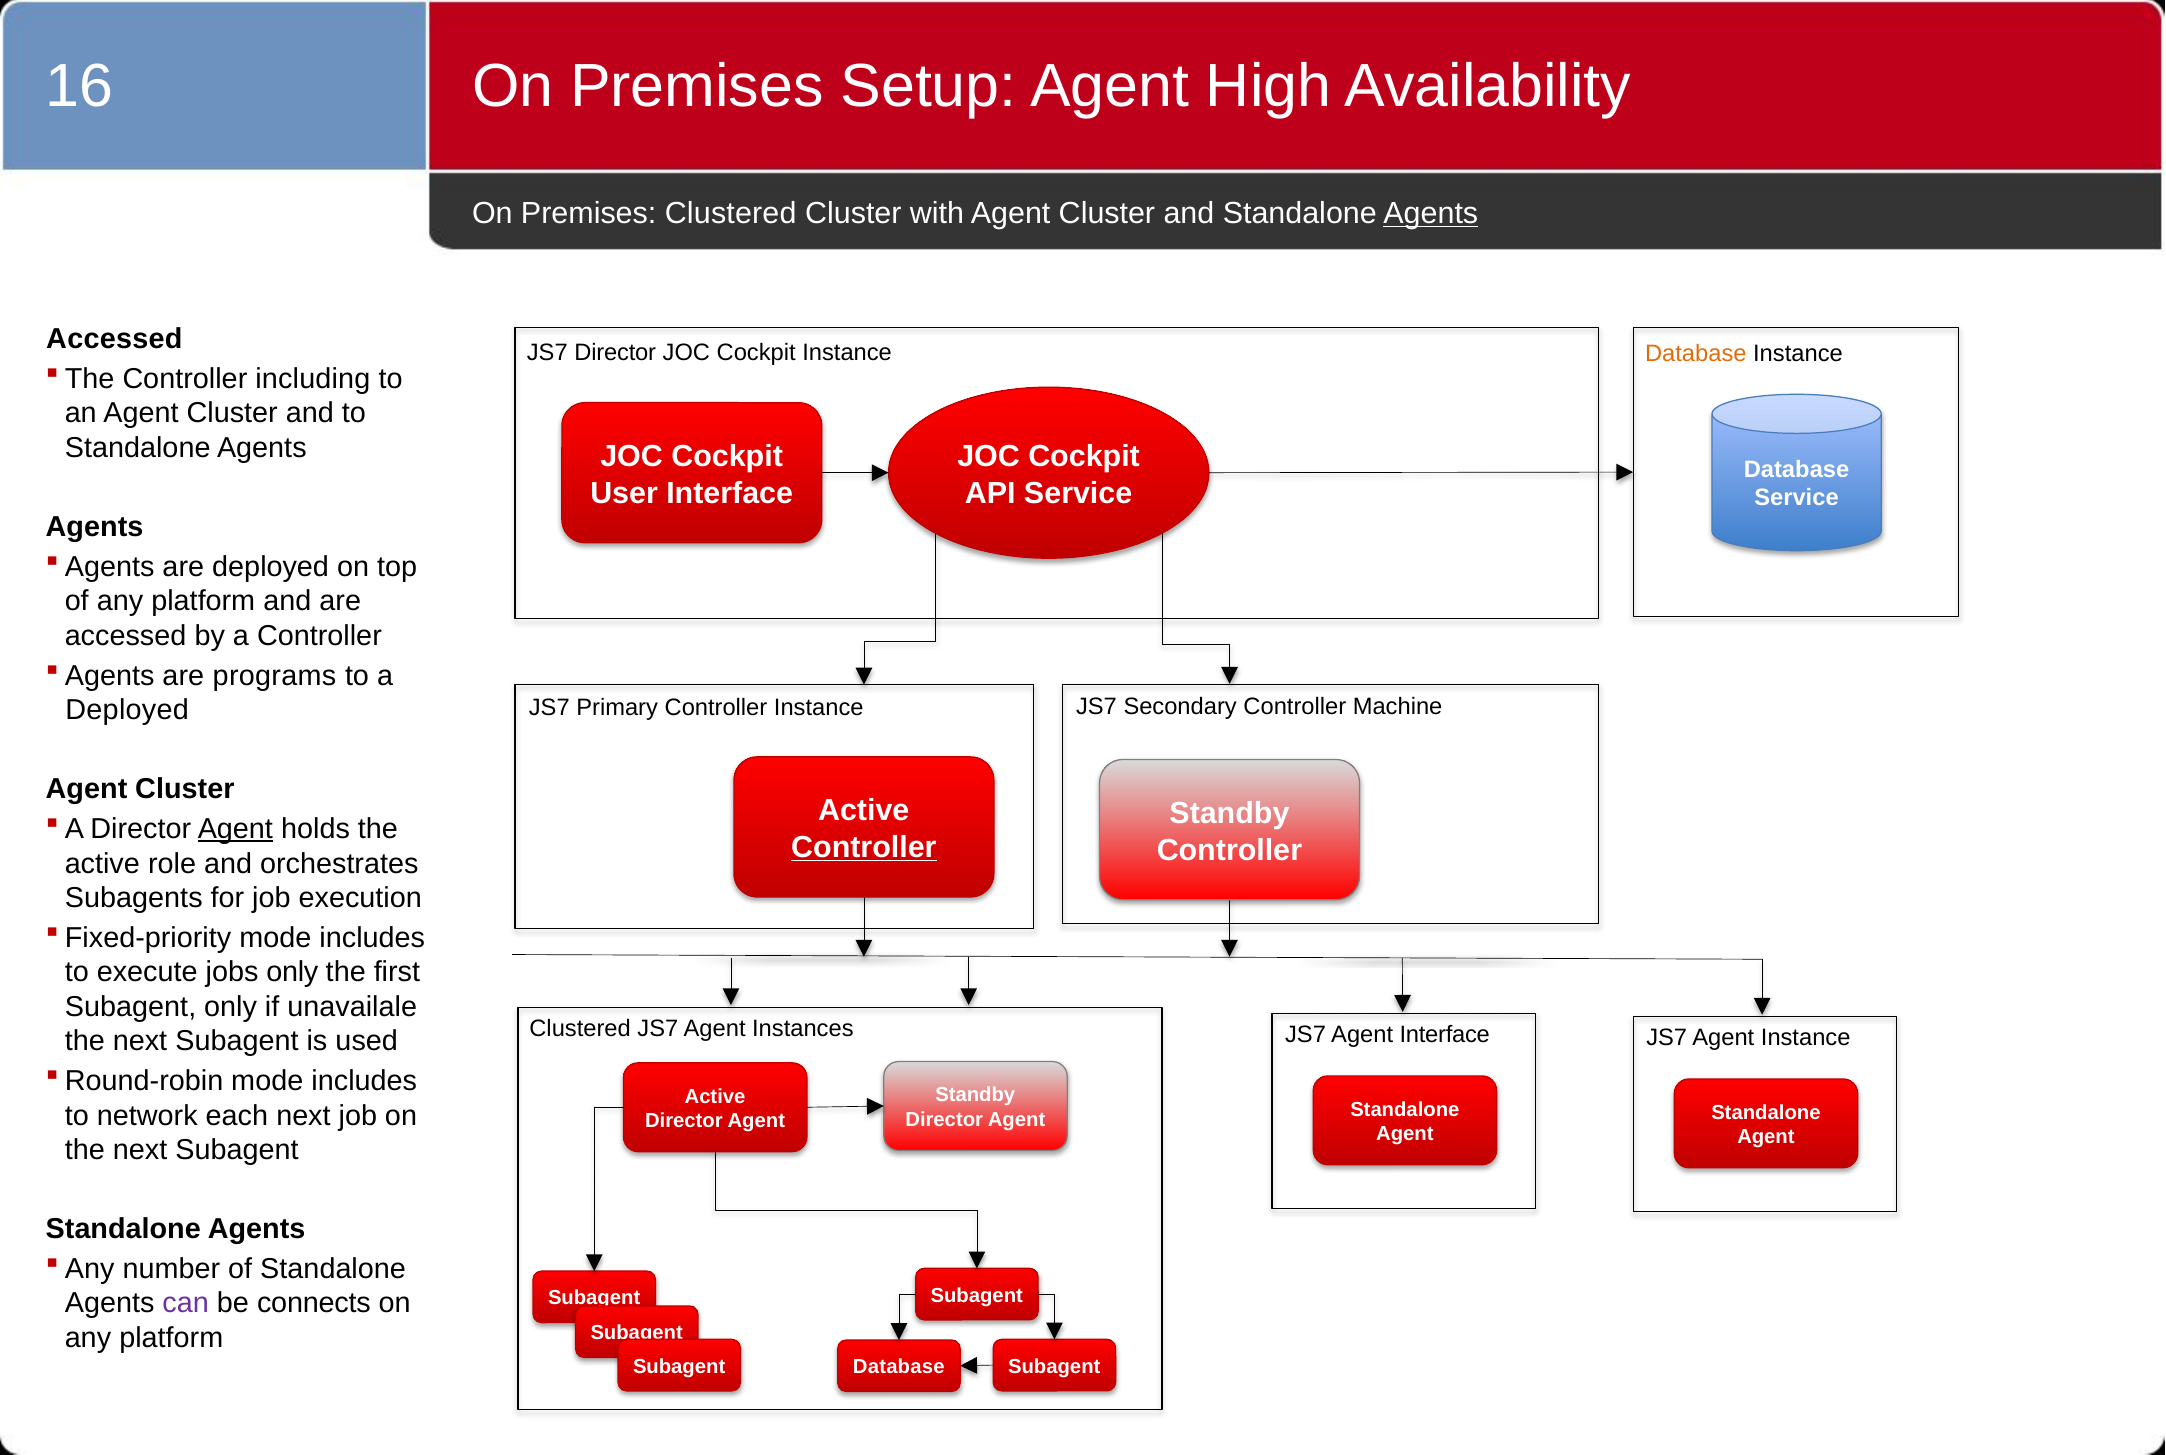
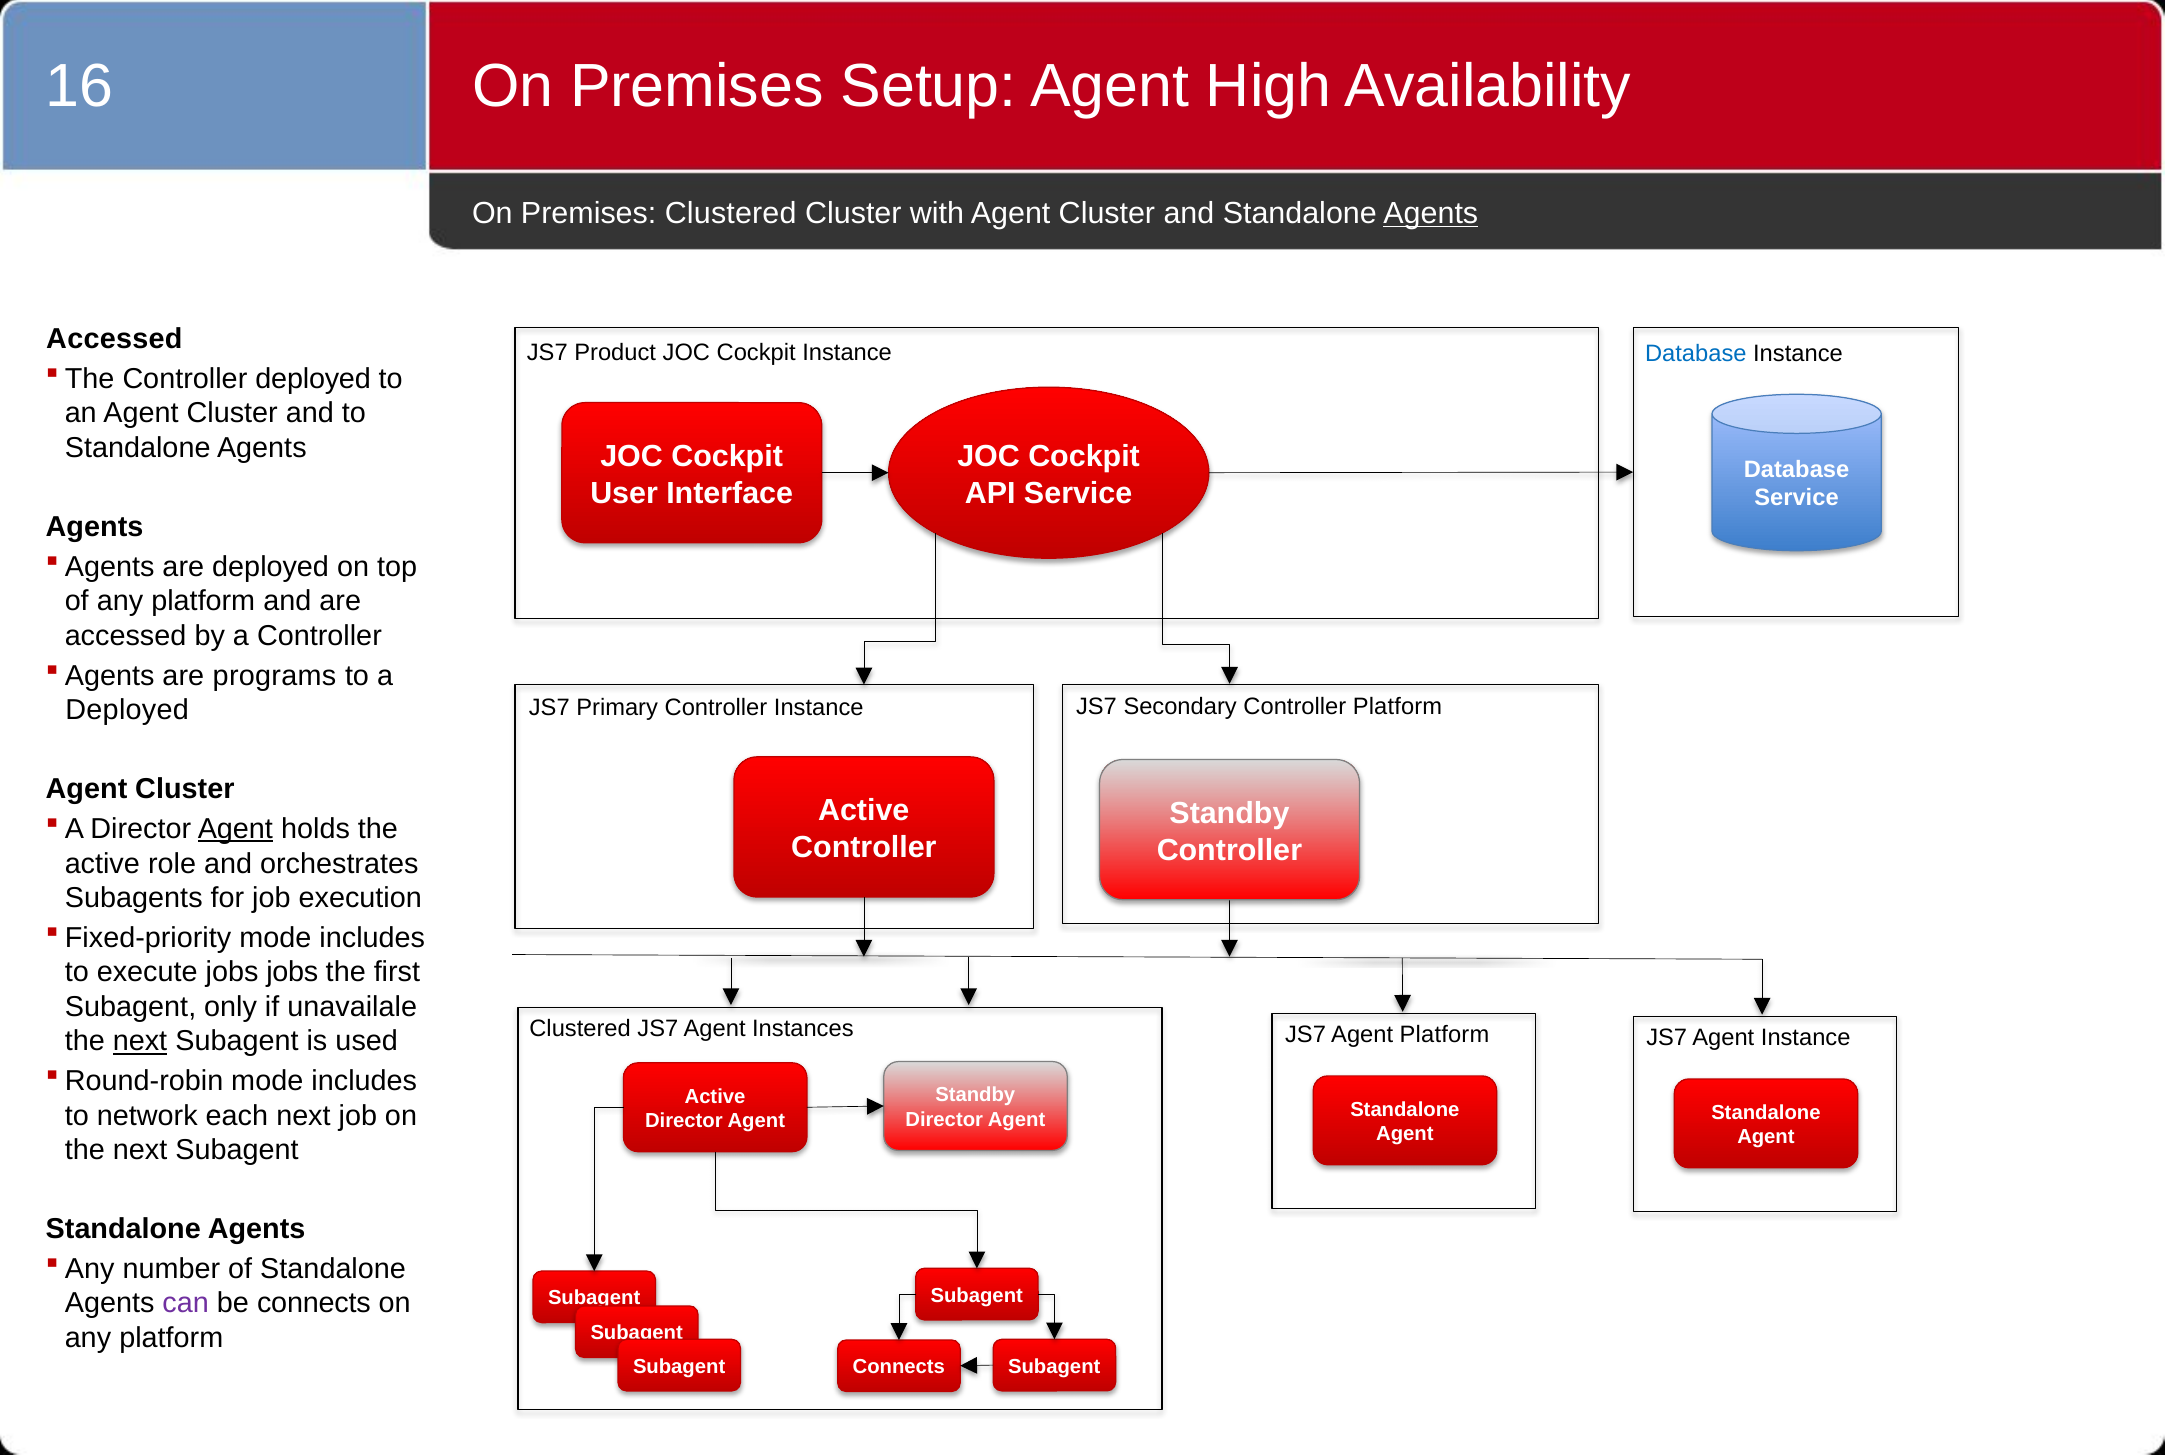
JS7 Director: Director -> Product (615, 353)
Database colour: orange -> blue (1696, 354)
Controller including: including -> deployed (313, 379)
Controller Machine: Machine -> Platform (1397, 706)
Controller underline: present -> none (864, 847)
jobs only: only -> jobs (292, 972)
Agent Interface: Interface -> Platform (1445, 1035)
next underline: none -> present (140, 1041)
Database: Database -> Connects (899, 1367)
